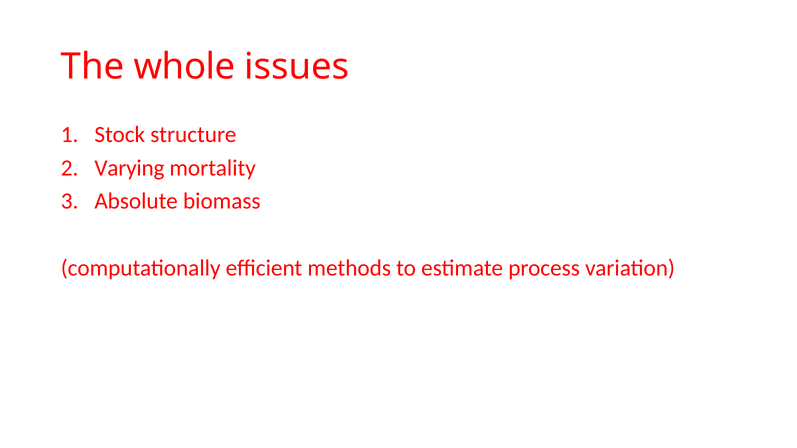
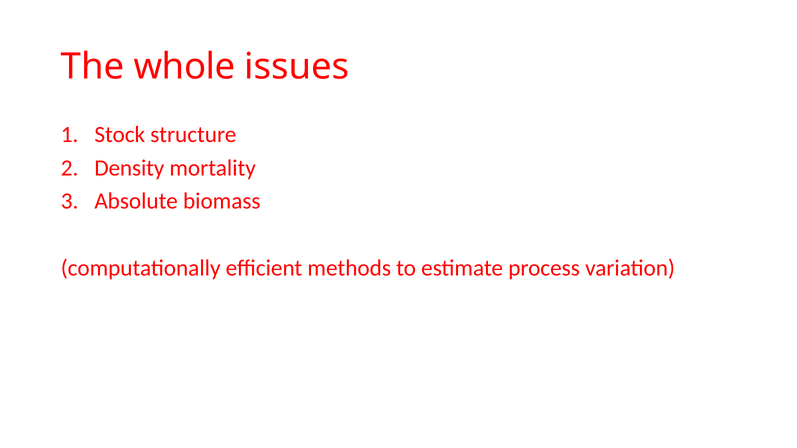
Varying: Varying -> Density (129, 168)
